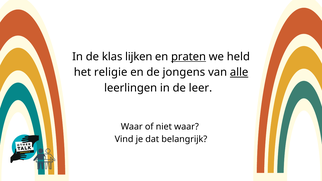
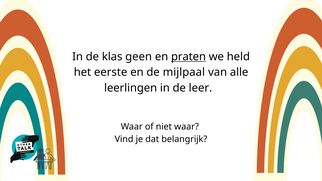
lijken: lijken -> geen (139, 57)
religie: religie -> eerste (111, 72)
jongens: jongens -> mijlpaal (184, 72)
alle underline: present -> none (239, 72)
